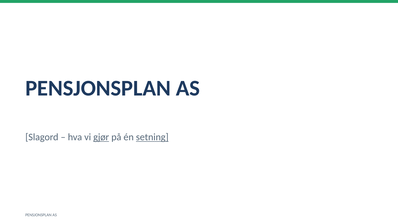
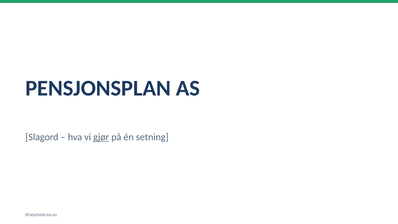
setning underline: present -> none (152, 137)
